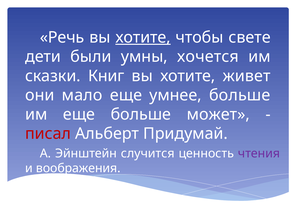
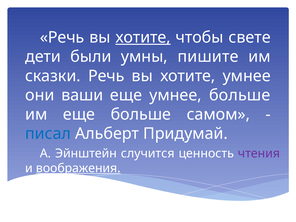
хочется: хочется -> пишите (208, 57)
сказки Книг: Книг -> Речь (106, 76)
хотите живет: живет -> умнее (247, 76)
мало: мало -> ваши (82, 95)
может: может -> самом (218, 114)
писал colour: red -> blue (48, 134)
воображения underline: none -> present (78, 168)
